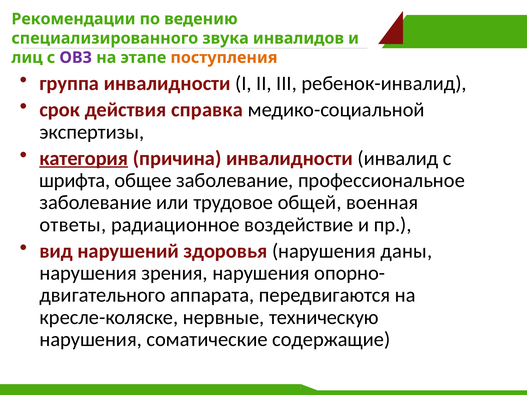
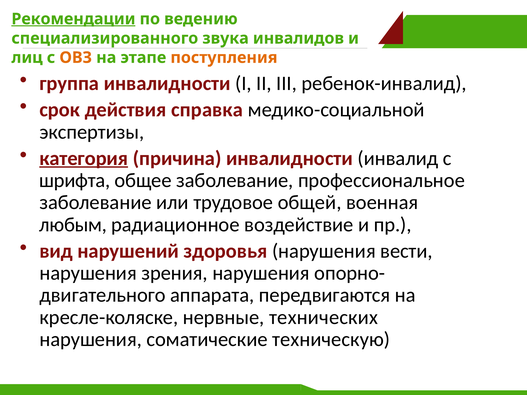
Рекомендации underline: none -> present (73, 19)
ОВЗ colour: purple -> orange (76, 58)
ответы: ответы -> любым (73, 225)
даны: даны -> вести (406, 251)
техническую: техническую -> технических (324, 318)
содержащие: содержащие -> техническую (331, 340)
